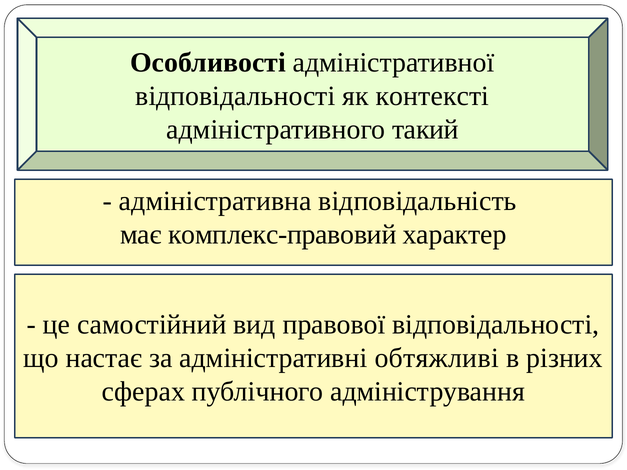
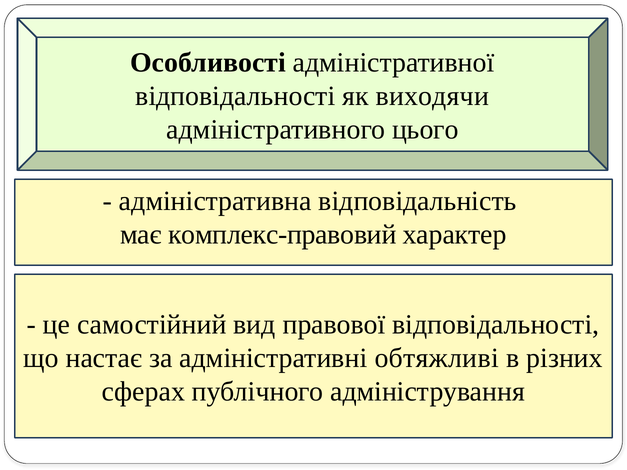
контексті: контексті -> виходячи (432, 96)
такий: такий -> цього (425, 130)
